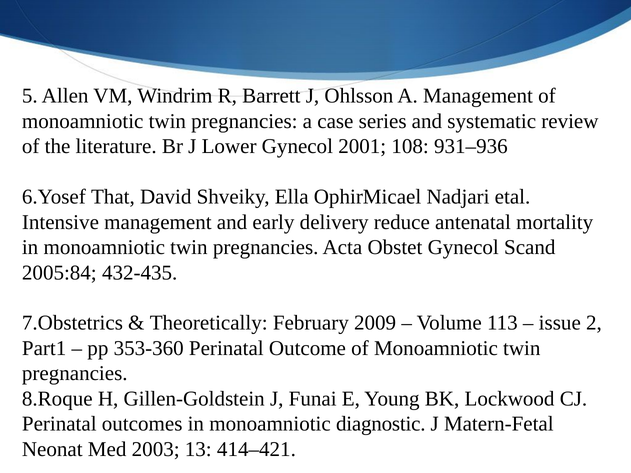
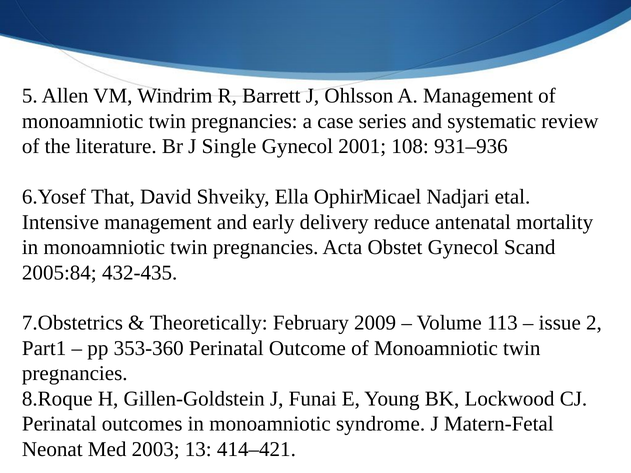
Lower: Lower -> Single (229, 147)
diagnostic: diagnostic -> syndrome (381, 424)
